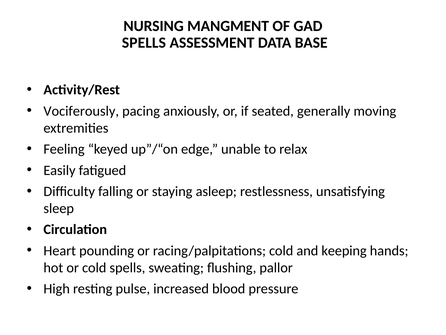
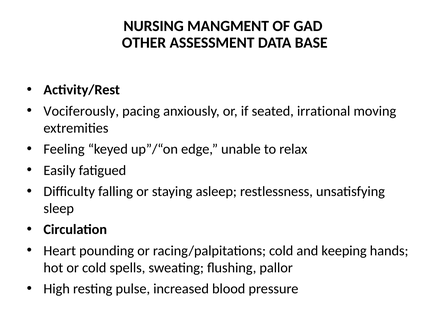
SPELLS: SPELLS -> OTHER (144, 43)
generally: generally -> irrational (324, 111)
